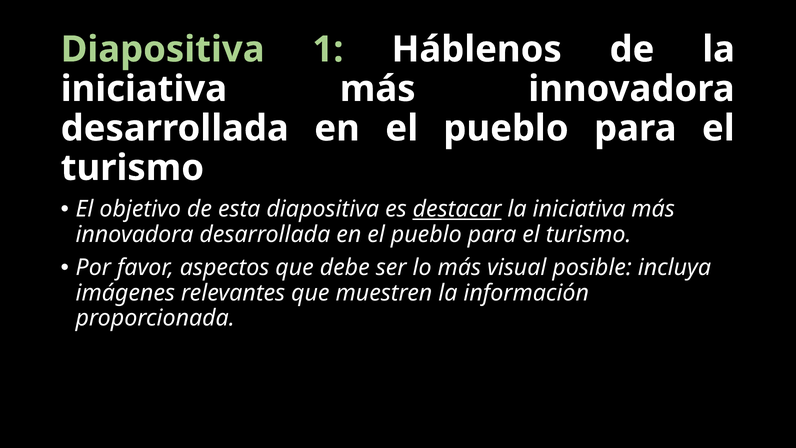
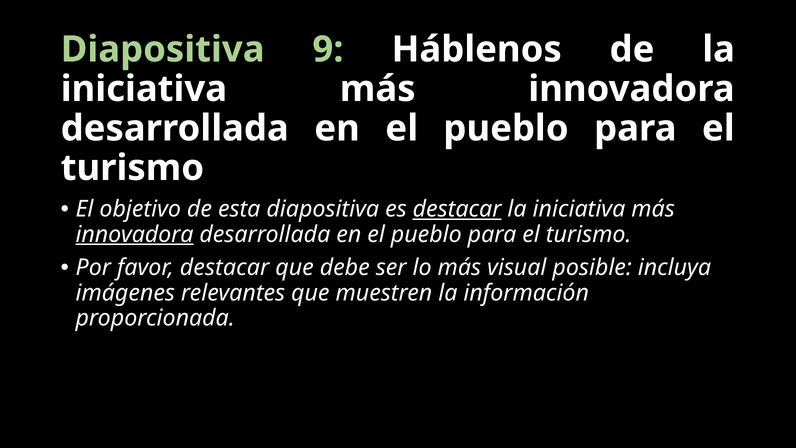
1: 1 -> 9 (328, 49)
innovadora underline: none -> present (135, 234)
favor aspectos: aspectos -> destacar (225, 268)
